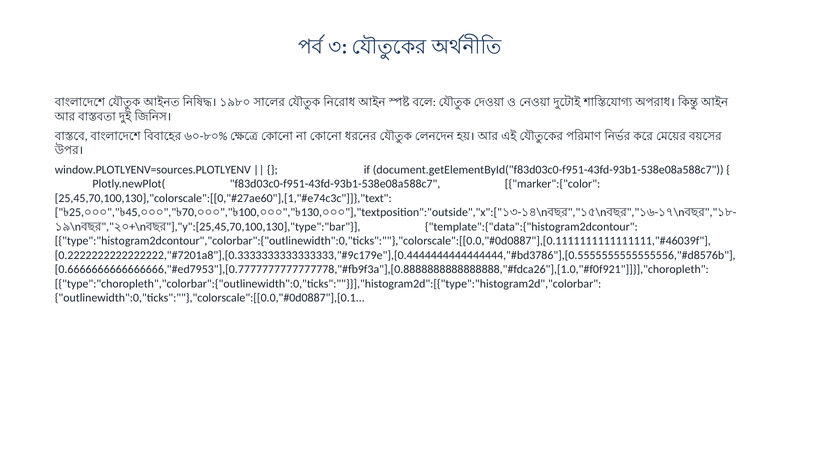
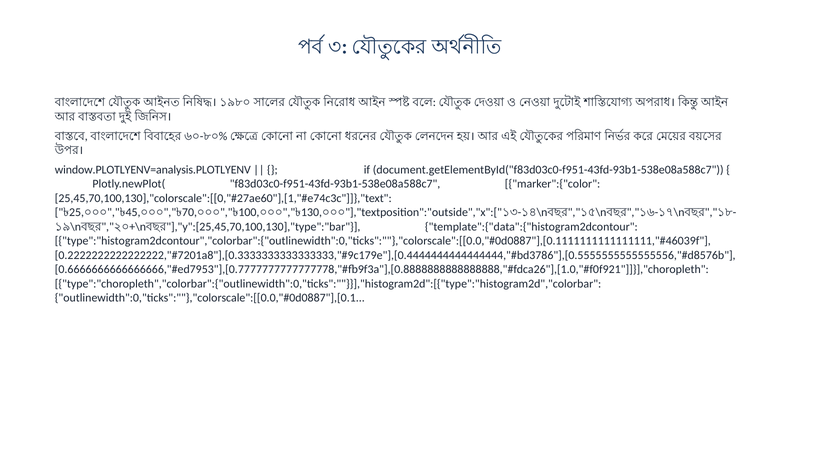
window.PLOTLYENV=sources.PLOTLYENV: window.PLOTLYENV=sources.PLOTLYENV -> window.PLOTLYENV=analysis.PLOTLYENV (153, 170)
